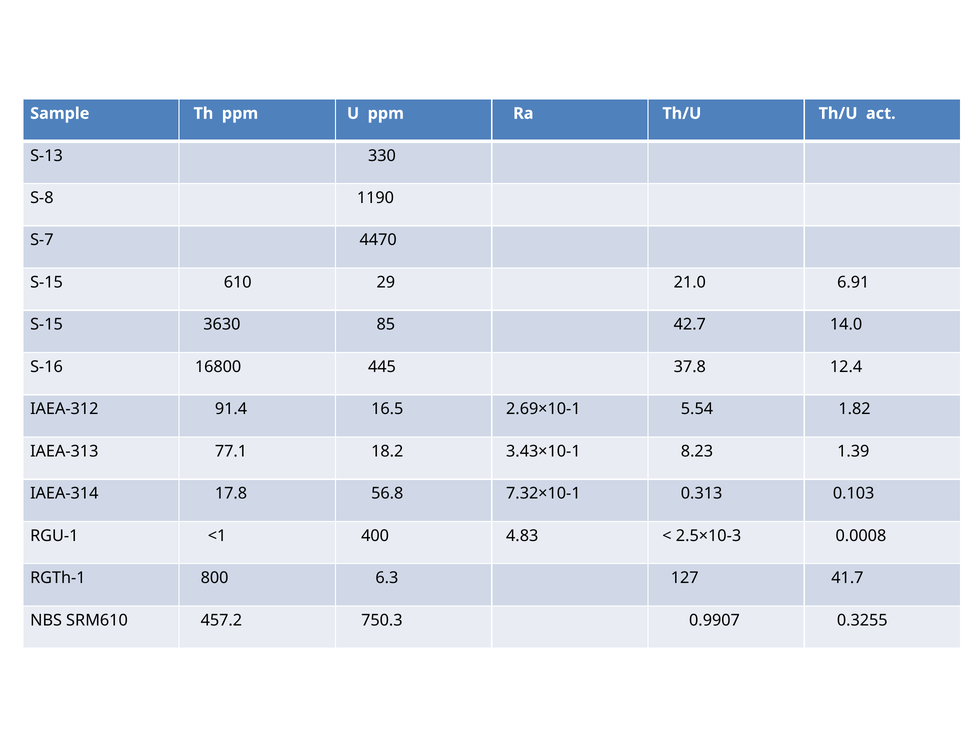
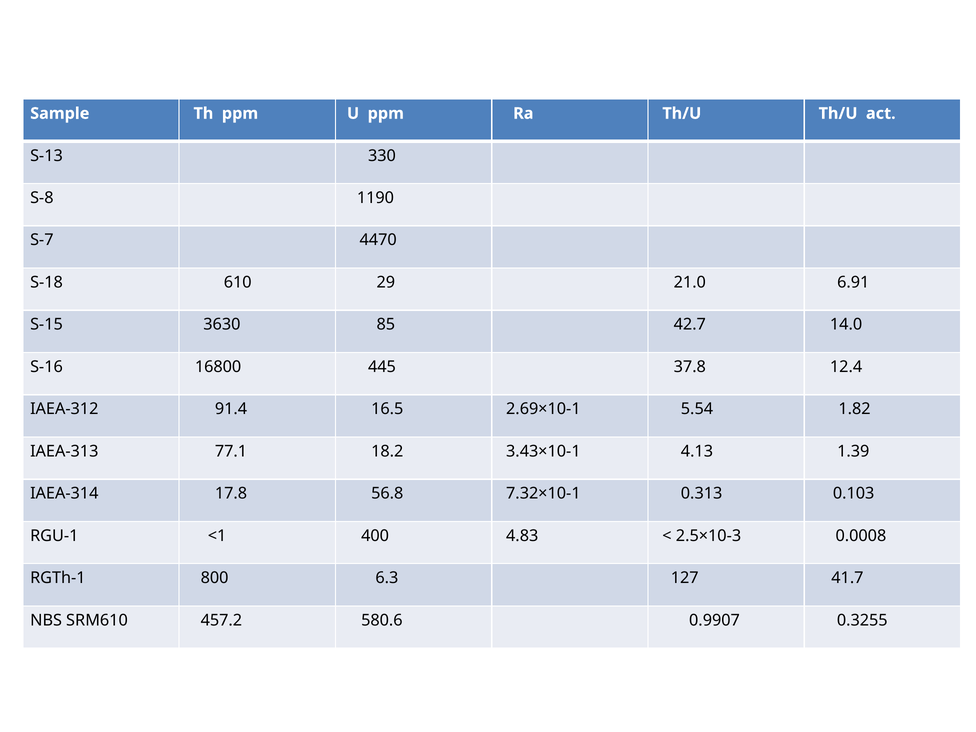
S-15: S-15 -> S-18 (47, 282)
8.23: 8.23 -> 4.13 (697, 451)
750.3: 750.3 -> 580.6 (382, 620)
